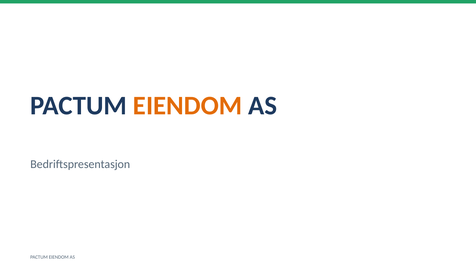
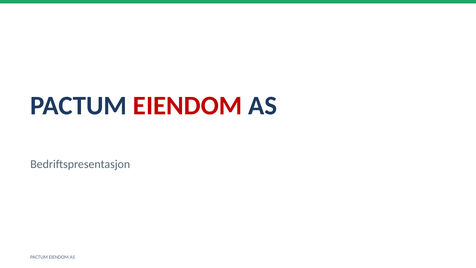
EIENDOM colour: orange -> red (188, 106)
